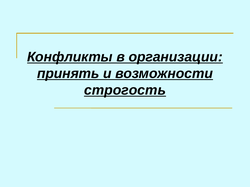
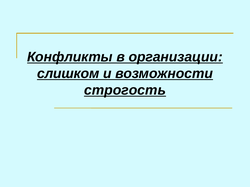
принять: принять -> слишком (68, 74)
